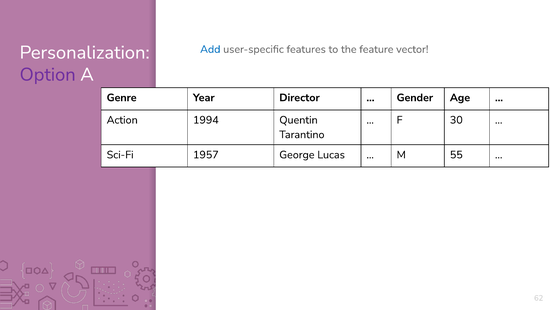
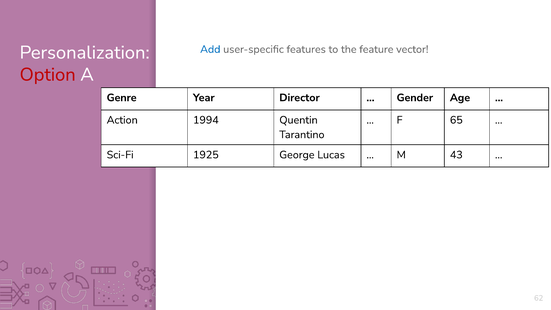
Option colour: purple -> red (48, 75)
30: 30 -> 65 (456, 120)
1957: 1957 -> 1925 (206, 155)
55: 55 -> 43 (456, 155)
